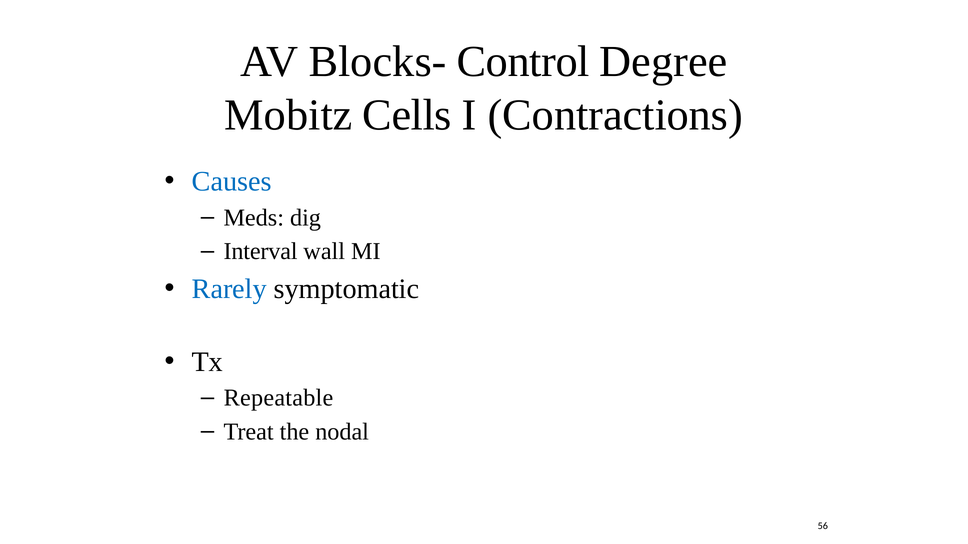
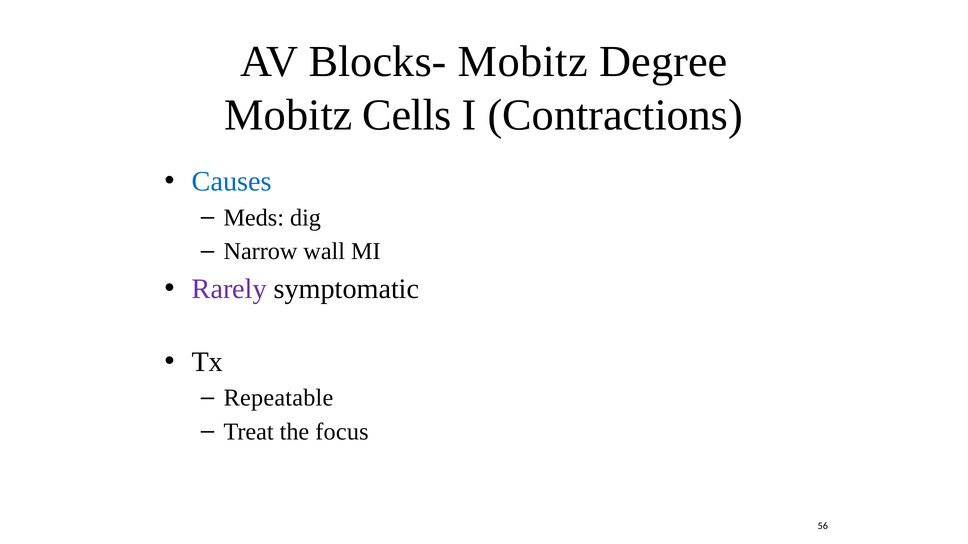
Blocks- Control: Control -> Mobitz (523, 62)
Interval: Interval -> Narrow (260, 252)
Rarely colour: blue -> purple (229, 289)
nodal: nodal -> focus (342, 432)
